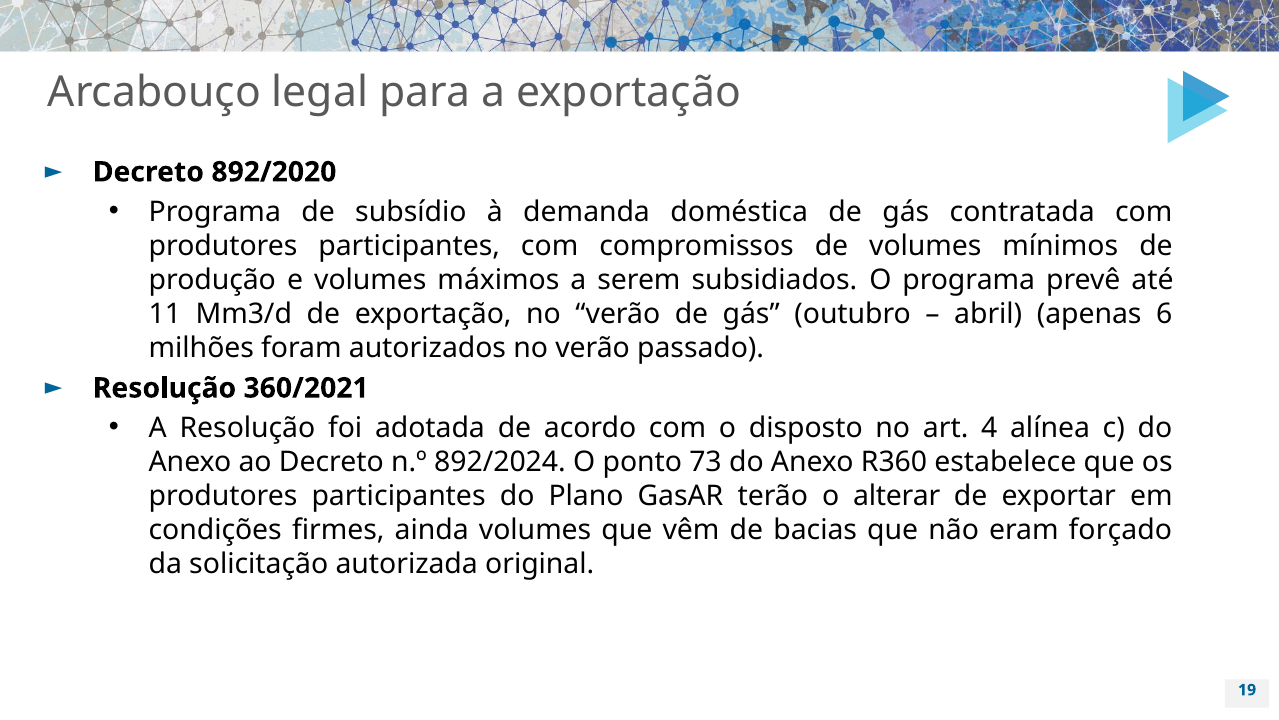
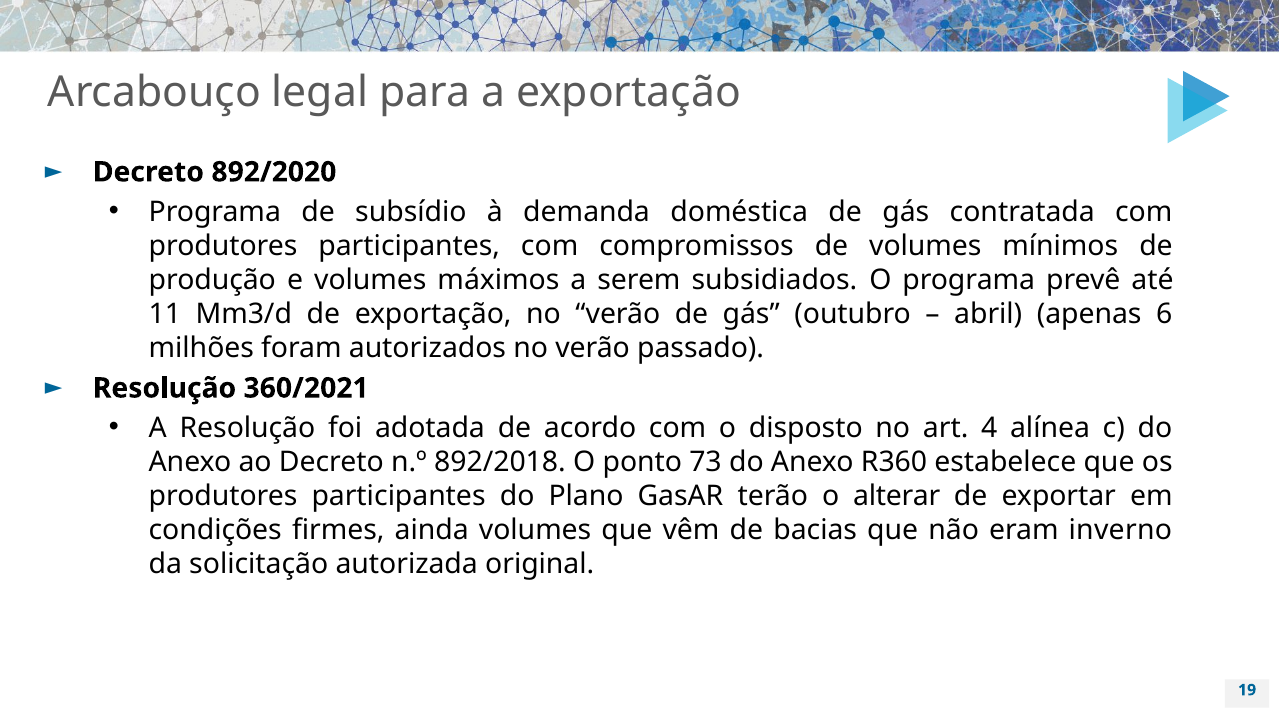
892/2024: 892/2024 -> 892/2018 (500, 462)
forçado: forçado -> inverno (1120, 530)
